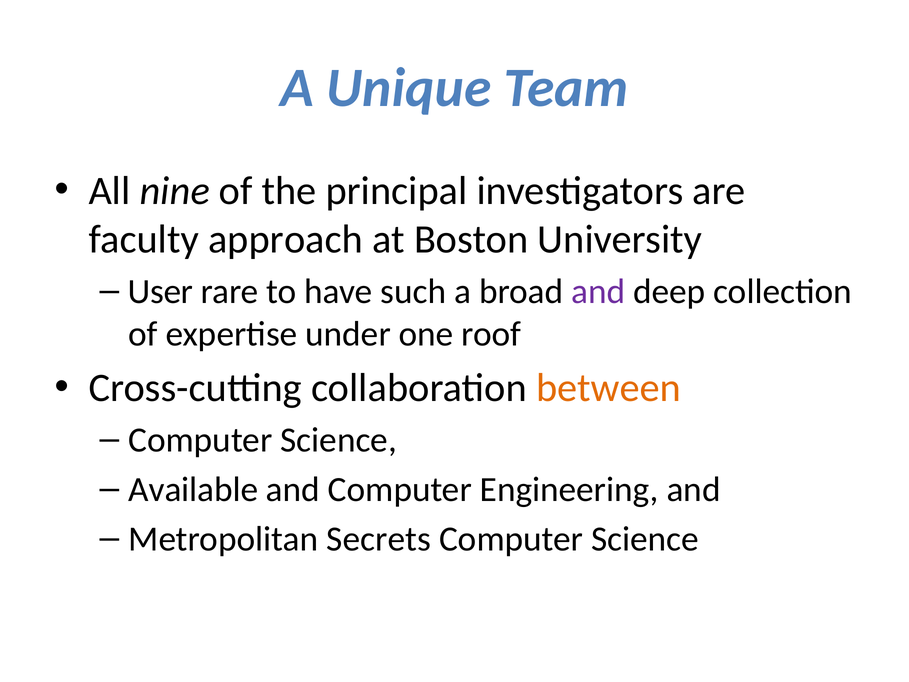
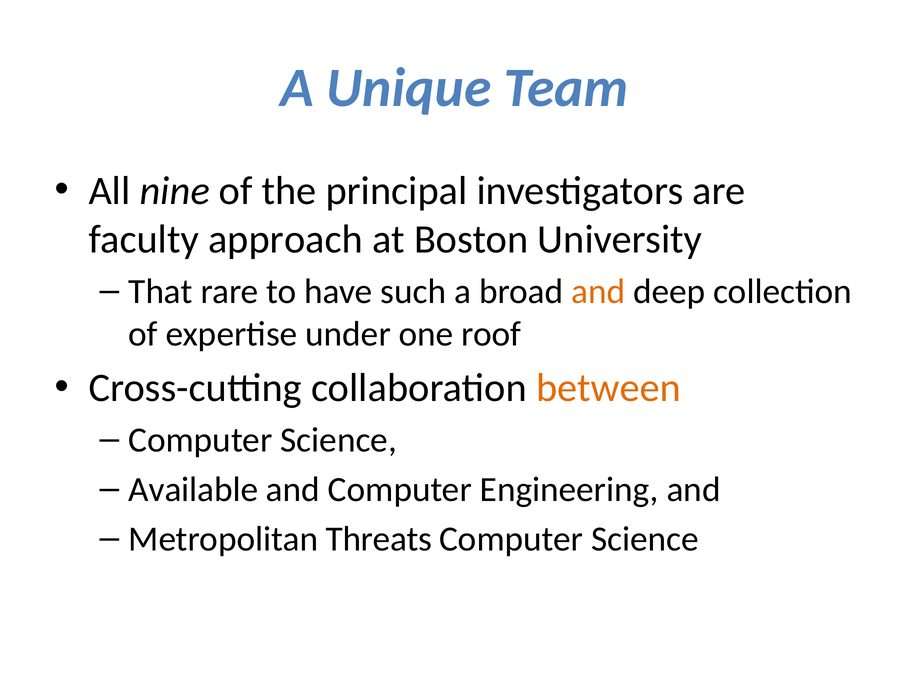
User: User -> That (161, 291)
and colour: purple -> orange (598, 291)
Secrets: Secrets -> Threats (379, 539)
